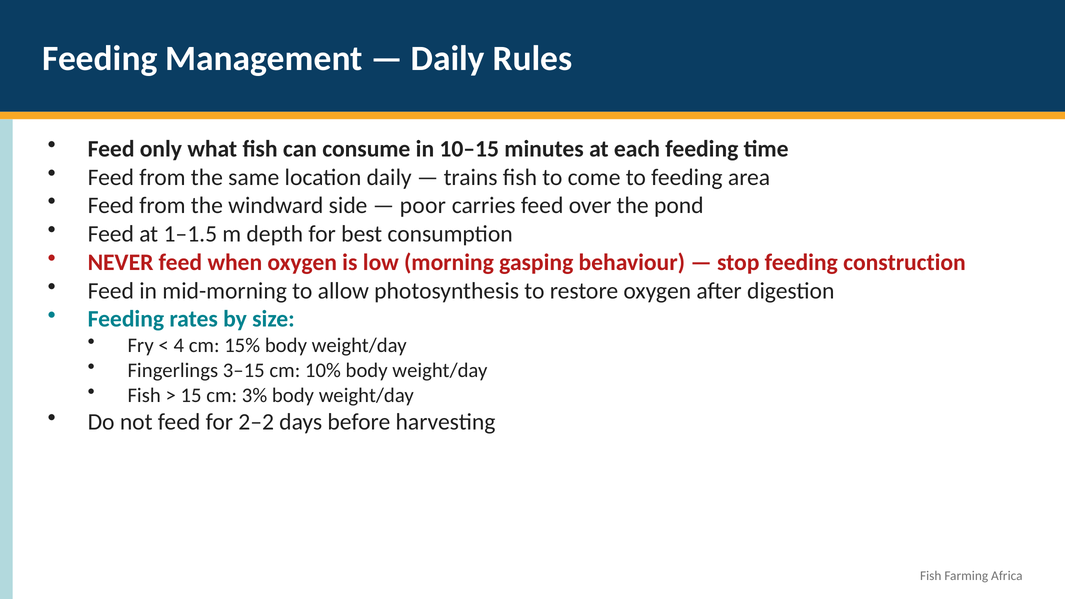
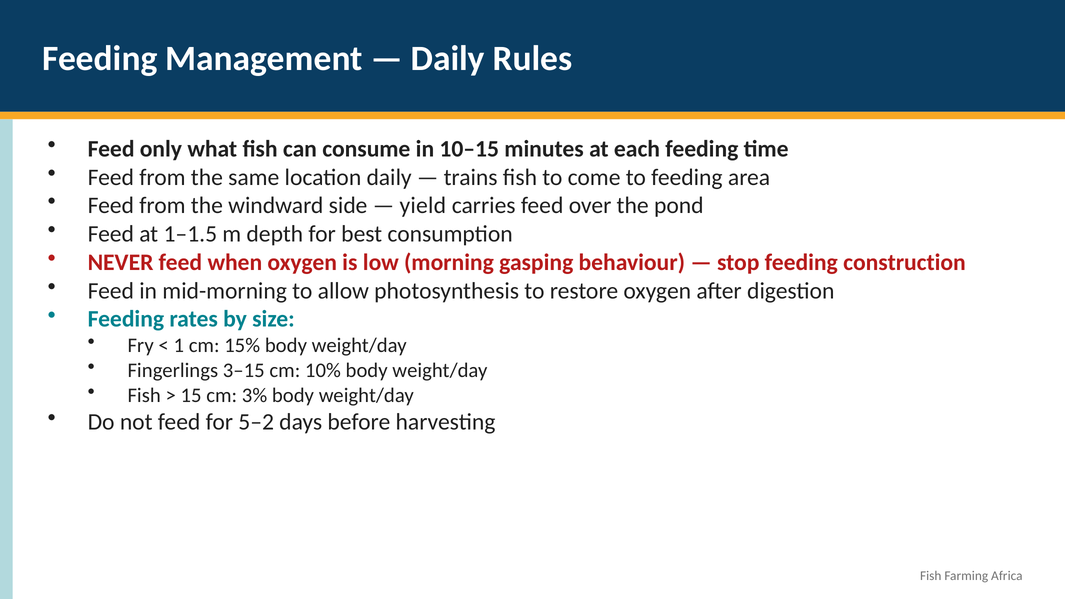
poor: poor -> yield (423, 206)
4: 4 -> 1 (179, 346)
2–2: 2–2 -> 5–2 (256, 422)
